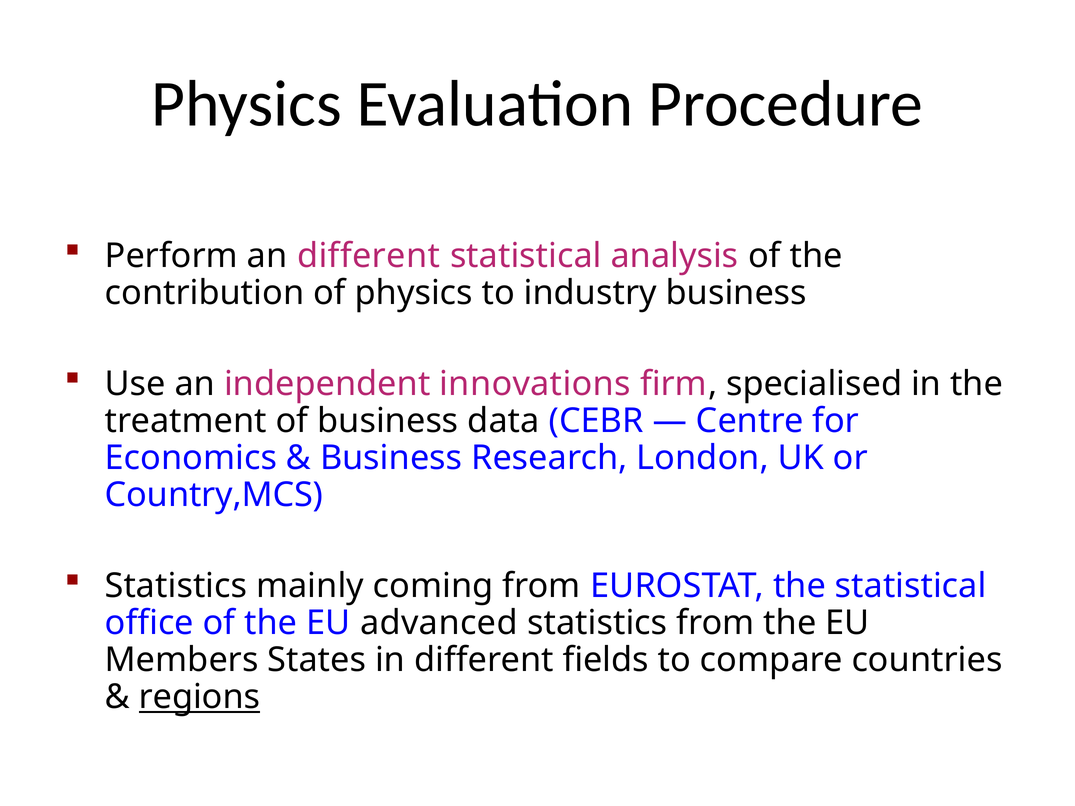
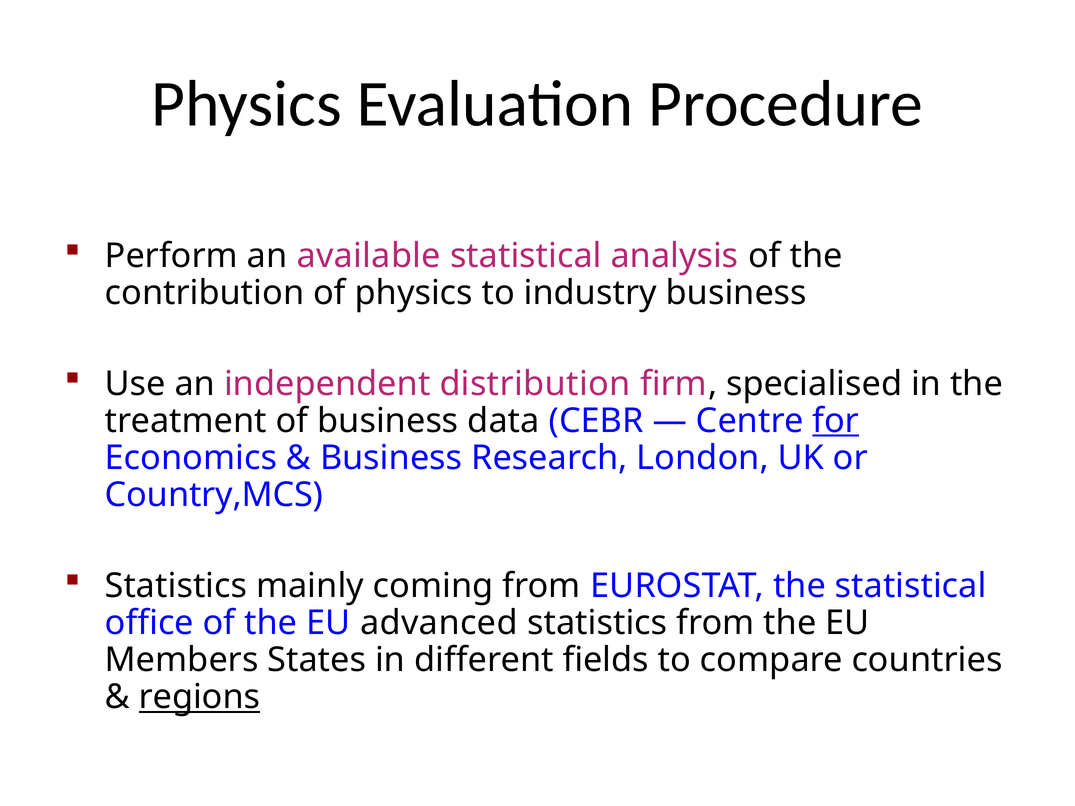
an different: different -> available (369, 256)
innovations: innovations -> distribution (535, 384)
for underline: none -> present (836, 421)
